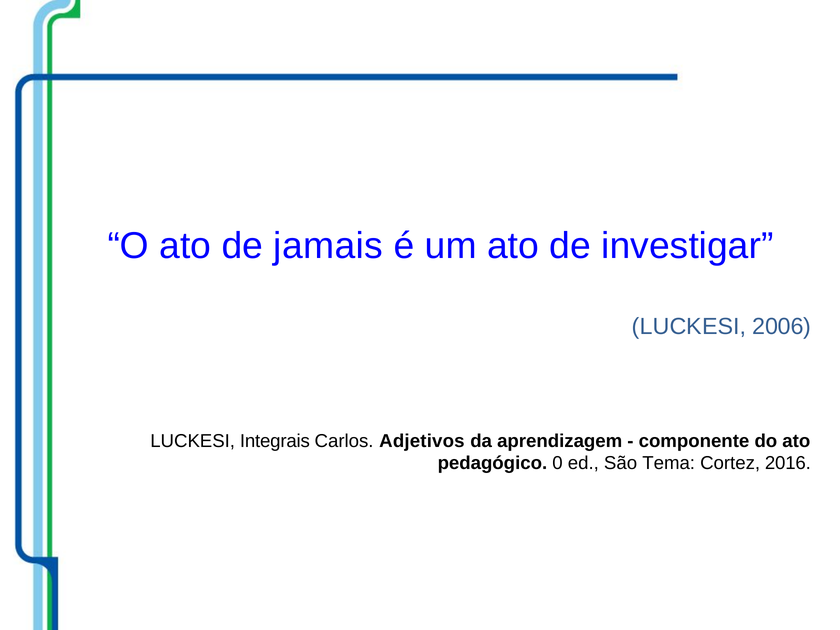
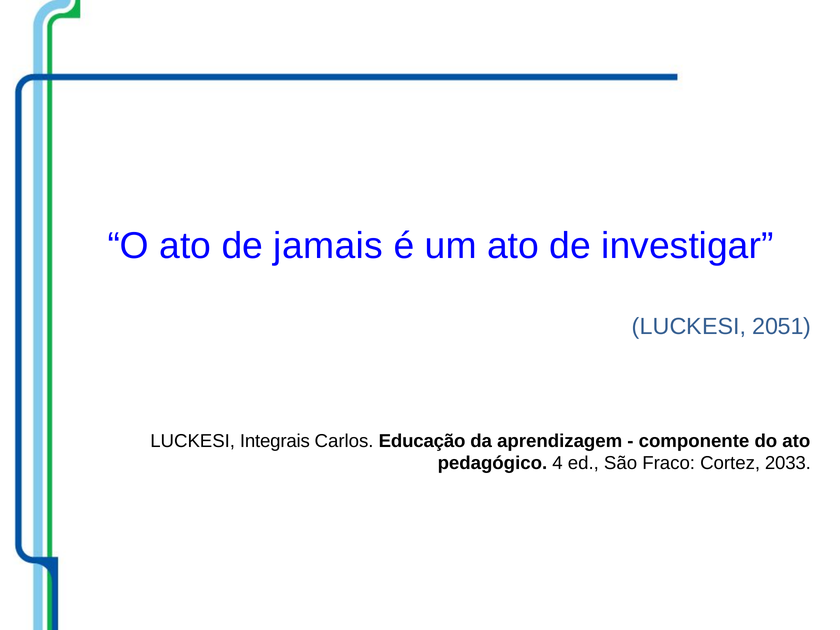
2006: 2006 -> 2051 (782, 326)
Adjetivos: Adjetivos -> Educação (422, 441)
0: 0 -> 4 (557, 463)
Tema: Tema -> Fraco (669, 463)
2016: 2016 -> 2033 (788, 463)
